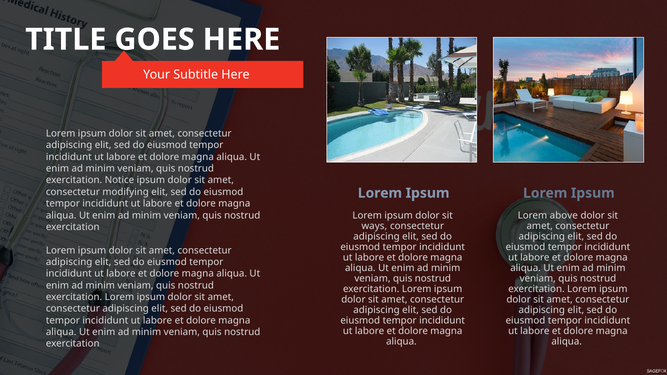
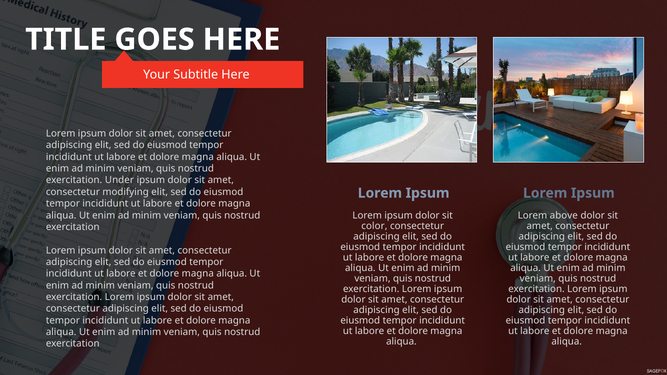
Notice: Notice -> Under (119, 180)
ways: ways -> color (374, 226)
